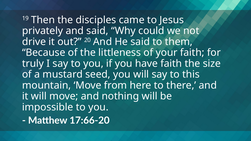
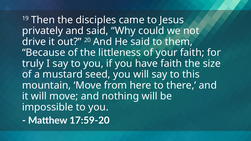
17:66-20: 17:66-20 -> 17:59-20 (90, 121)
